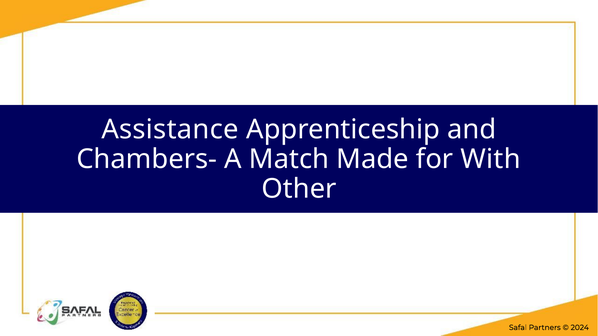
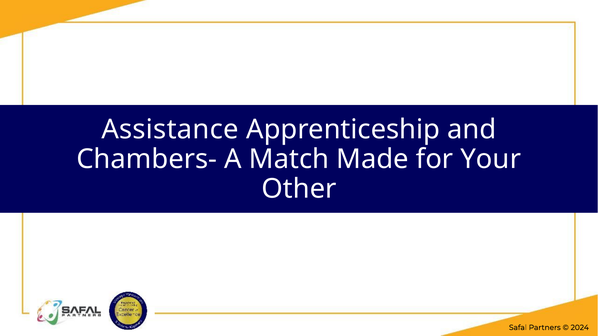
With: With -> Your (491, 159)
